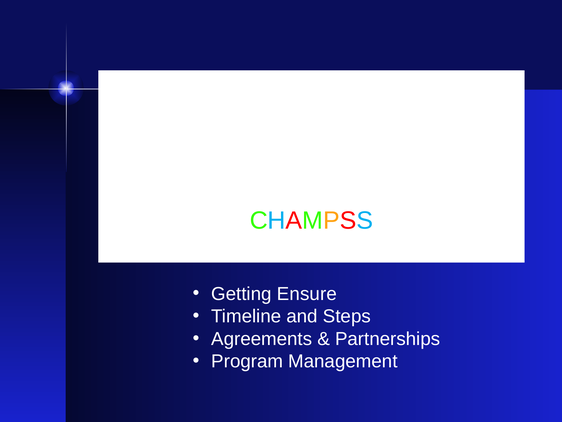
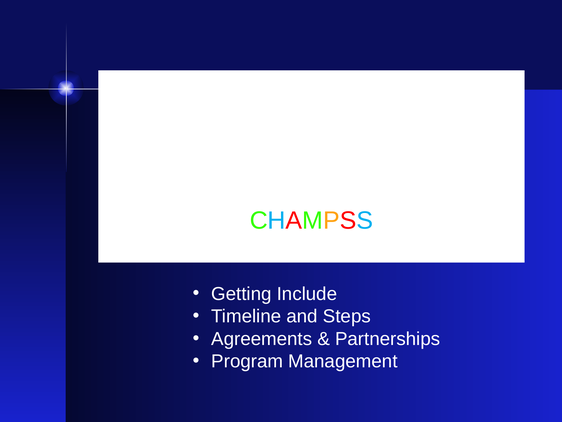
Ensure: Ensure -> Include (307, 293)
